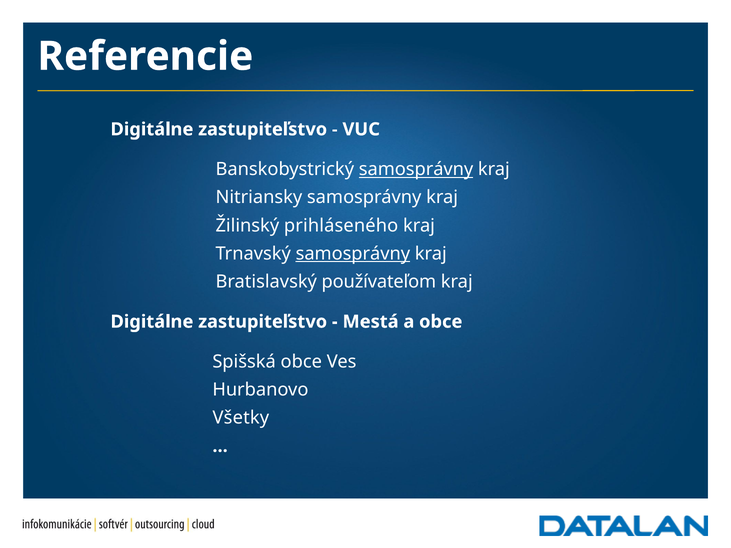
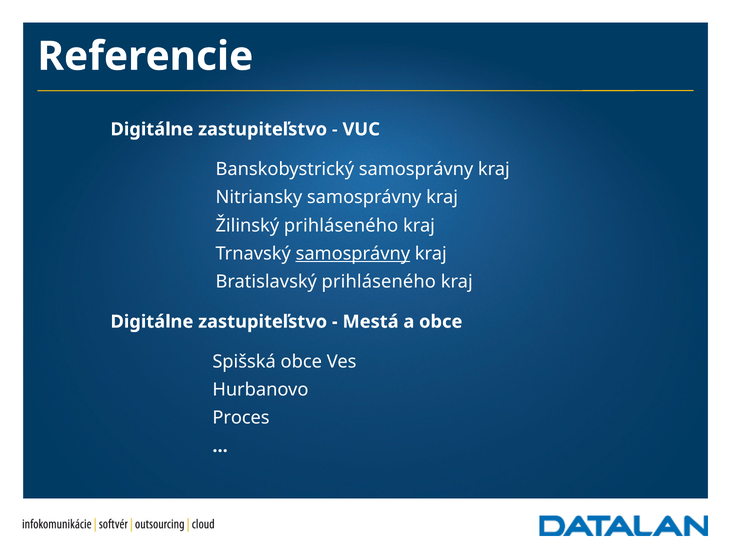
samosprávny underline: present -> none (416, 170)
Bratislavský používateľom: používateľom -> prihláseného (379, 282)
Všetky: Všetky -> Proces (241, 418)
